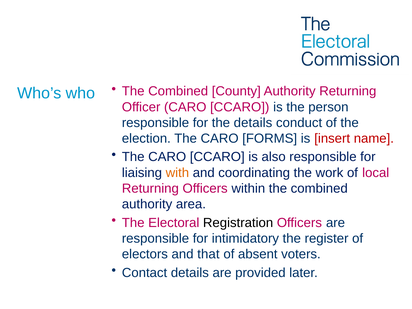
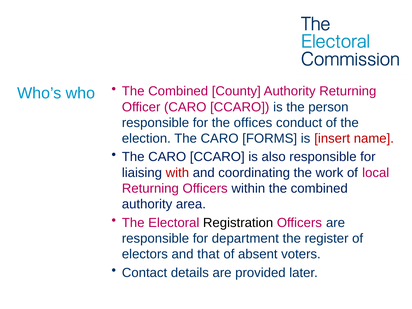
the details: details -> offices (253, 123)
with colour: orange -> red (177, 173)
intimidatory: intimidatory -> department (245, 239)
